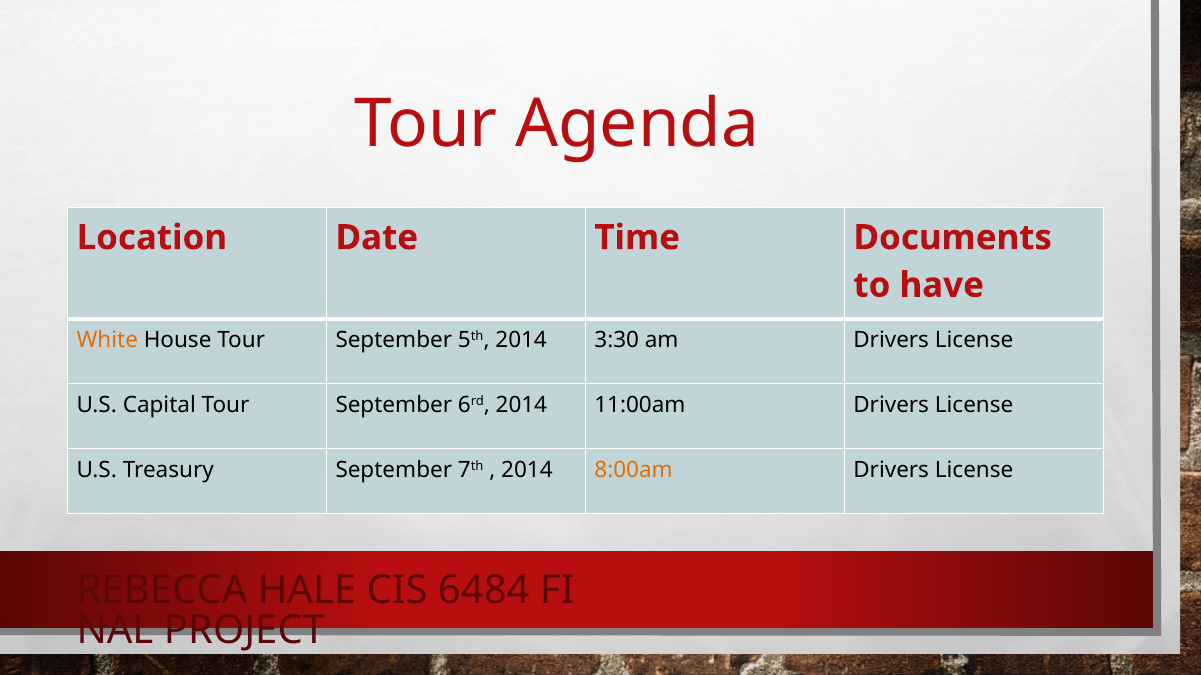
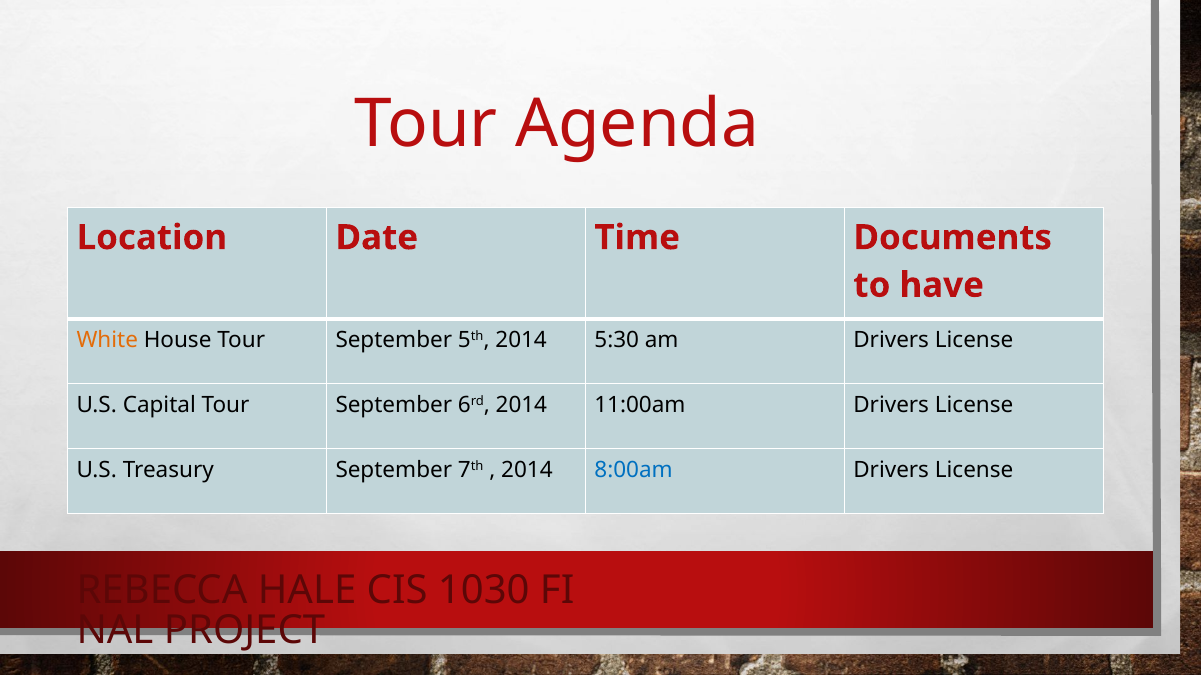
3:30: 3:30 -> 5:30 (617, 340)
8:00am colour: orange -> blue (634, 470)
6484: 6484 -> 1030 (484, 591)
